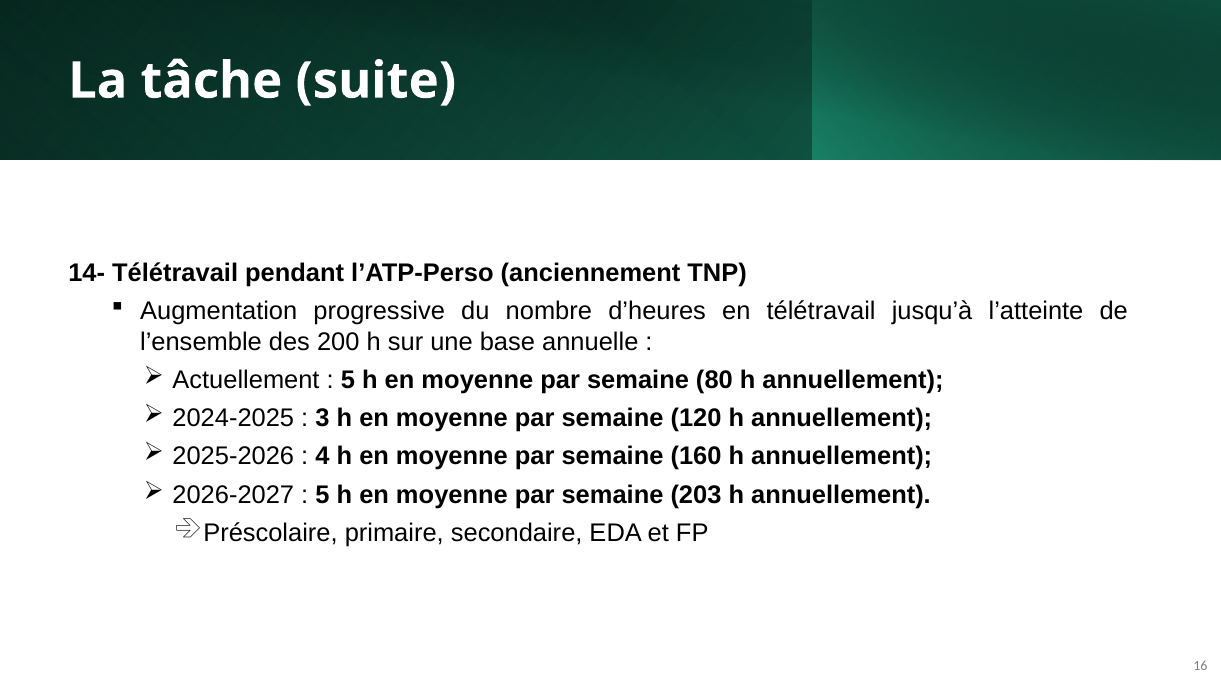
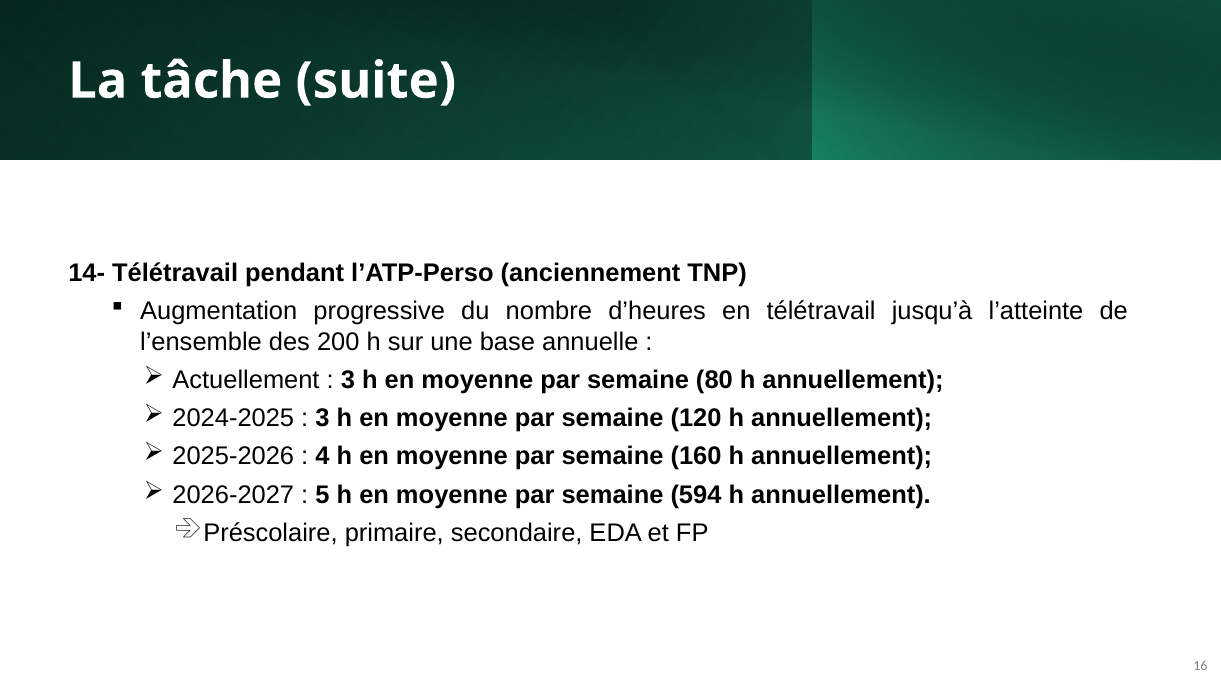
5: 5 -> 3 (348, 380)
203: 203 -> 594 (696, 495)
